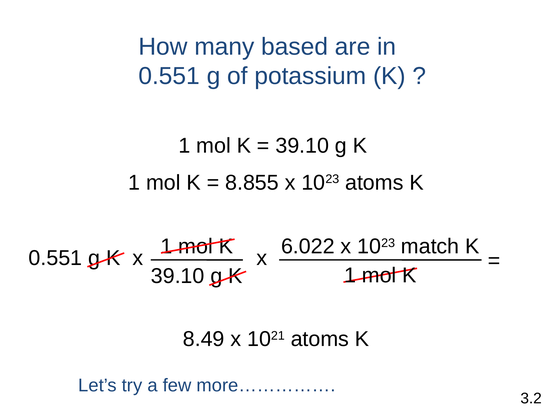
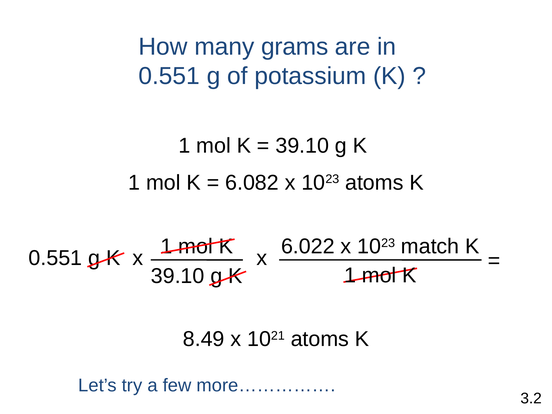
based: based -> grams (295, 47)
8.855: 8.855 -> 6.082 (252, 183)
